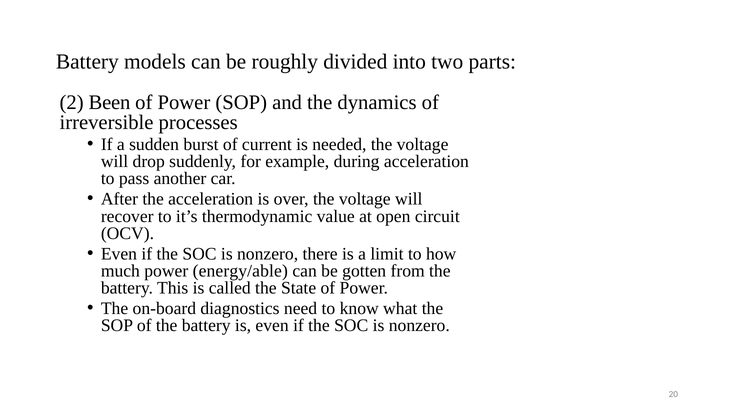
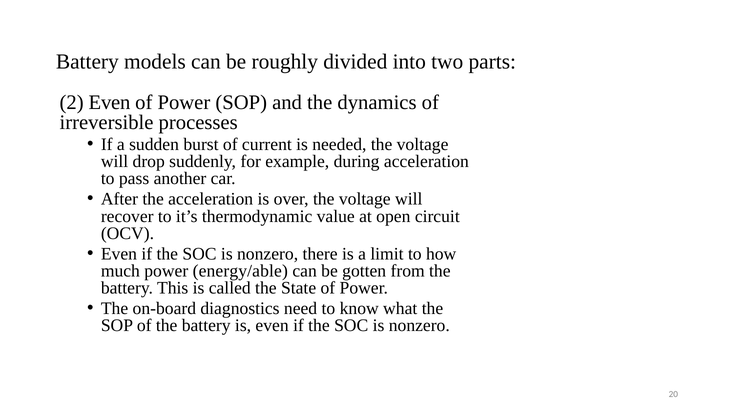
2 Been: Been -> Even (110, 102)
